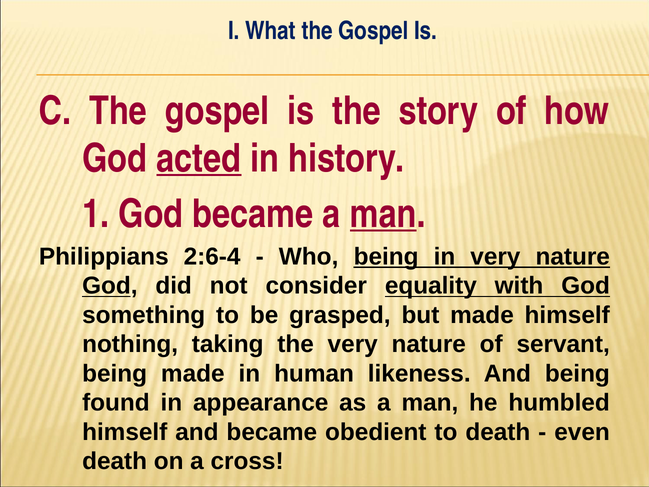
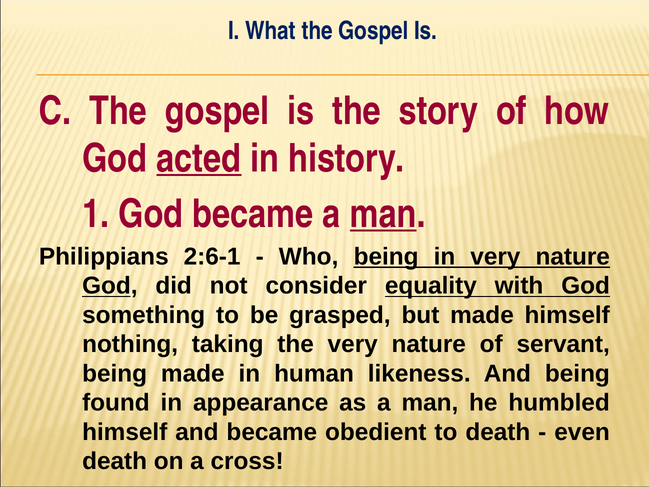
2:6-4: 2:6-4 -> 2:6-1 (212, 256)
